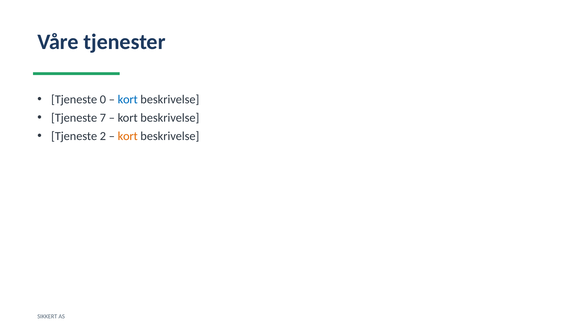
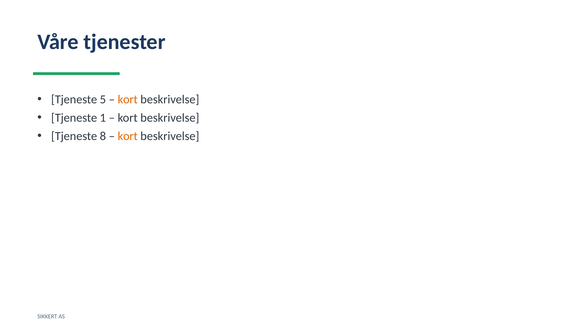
0: 0 -> 5 (103, 99)
kort colour: blue -> orange (128, 99)
7: 7 -> 1 (103, 118)
2: 2 -> 8 (103, 136)
